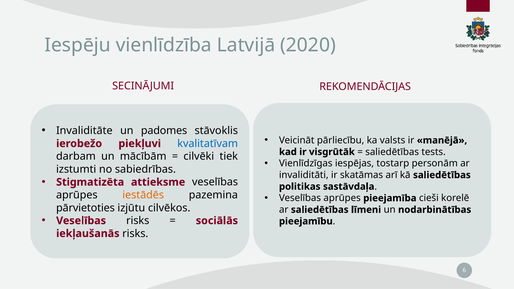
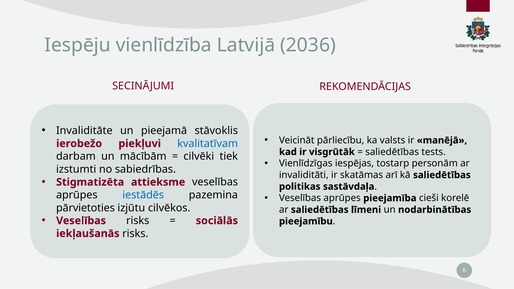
2020: 2020 -> 2036 (308, 45)
padomes: padomes -> pieejamā (164, 131)
iestādēs colour: orange -> blue (143, 195)
